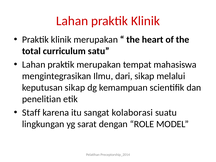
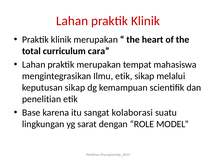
satu: satu -> cara (99, 51)
Ilmu dari: dari -> etik (124, 76)
Staff: Staff -> Base (31, 113)
